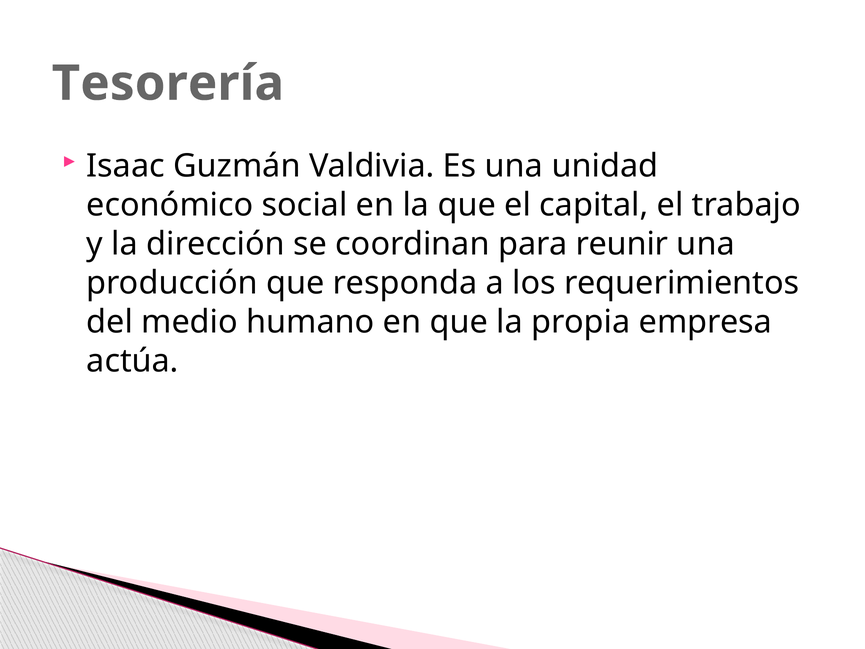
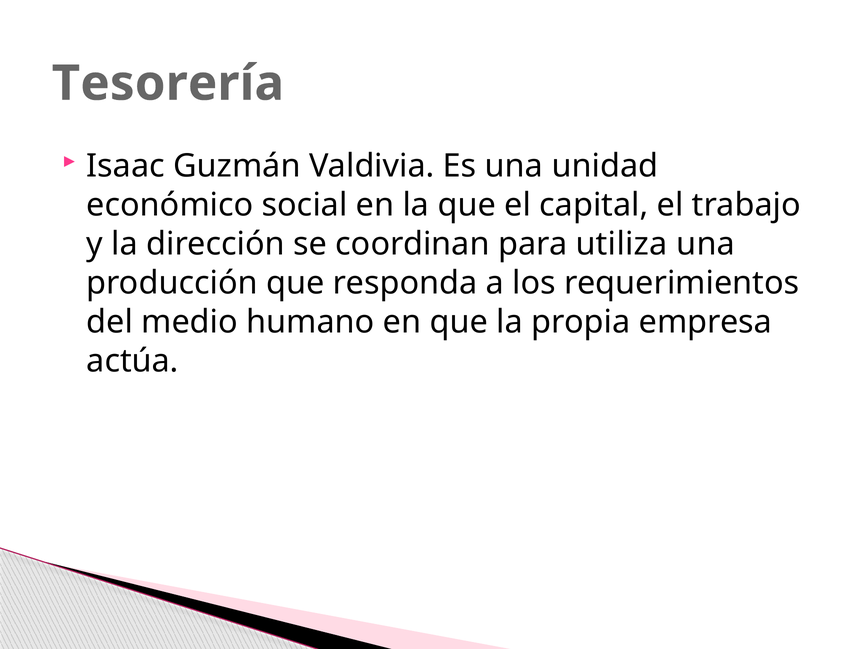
reunir: reunir -> utiliza (622, 244)
